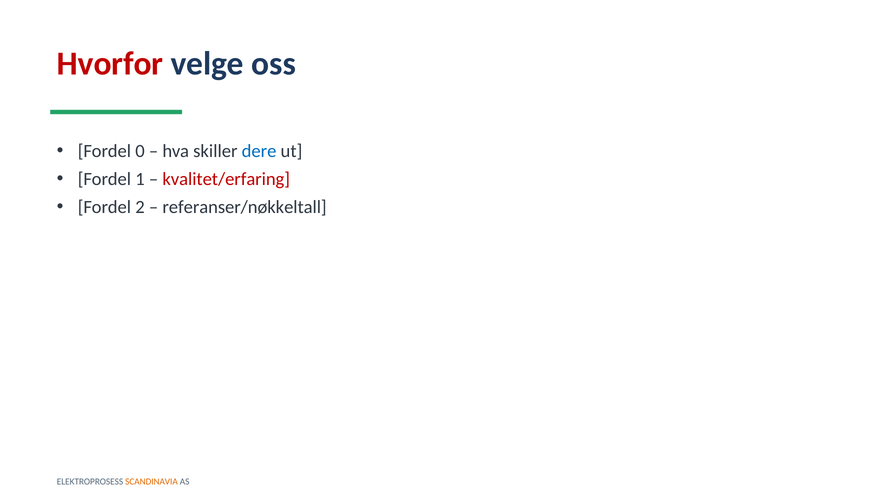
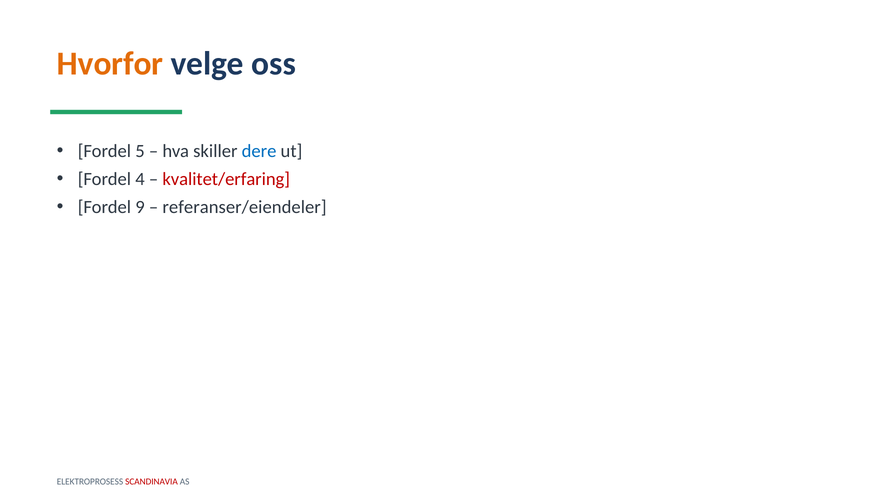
Hvorfor colour: red -> orange (110, 64)
0: 0 -> 5 (140, 151)
1: 1 -> 4 (140, 179)
2: 2 -> 9 (140, 207)
referanser/nøkkeltall: referanser/nøkkeltall -> referanser/eiendeler (245, 207)
SCANDINAVIA colour: orange -> red (151, 482)
